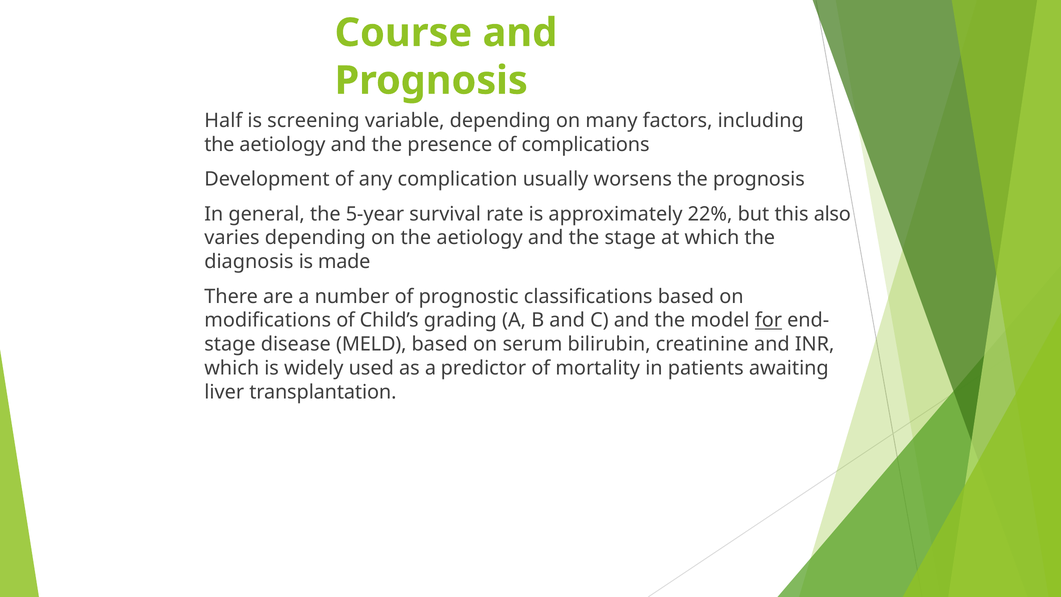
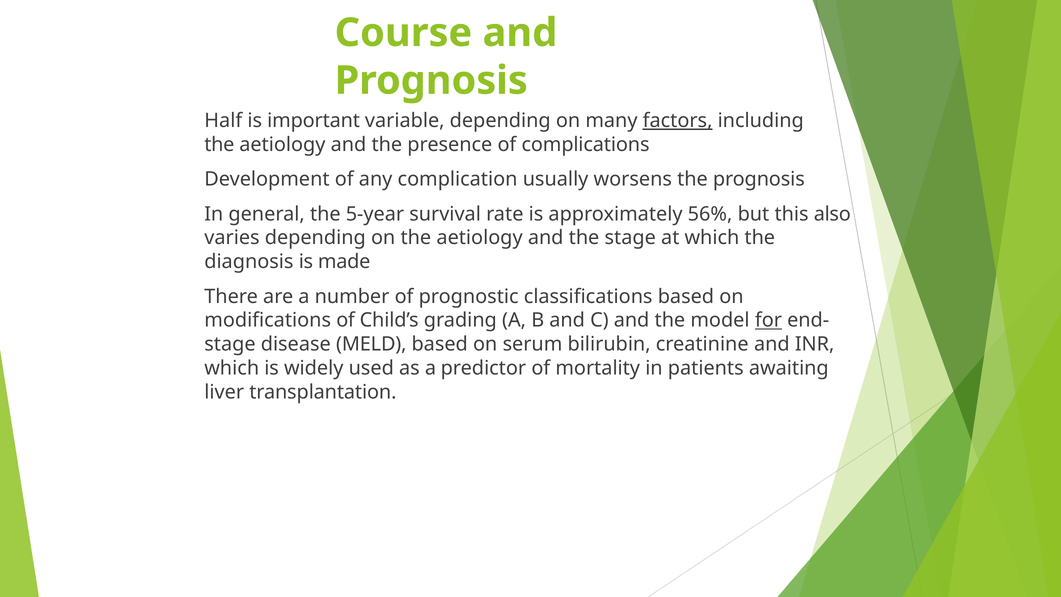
screening: screening -> important (314, 121)
factors underline: none -> present (678, 121)
22%: 22% -> 56% (710, 214)
